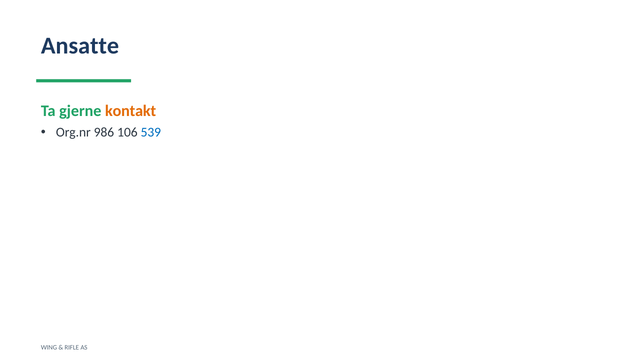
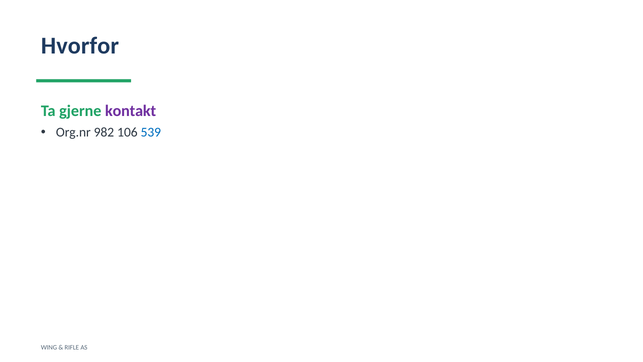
Ansatte: Ansatte -> Hvorfor (80, 46)
kontakt colour: orange -> purple (131, 111)
986: 986 -> 982 (104, 132)
